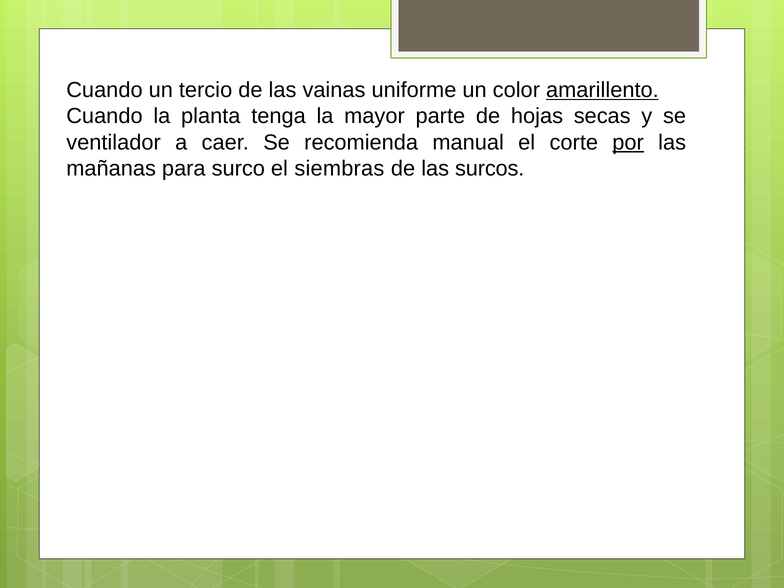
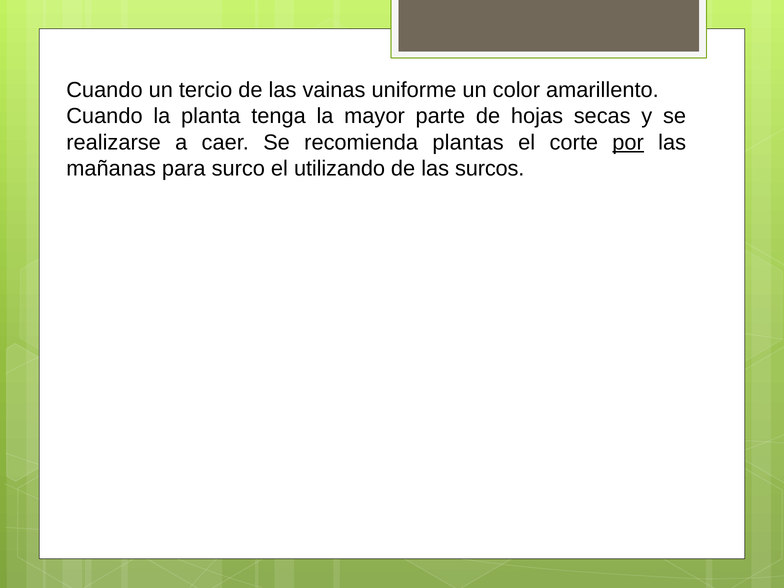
amarillento underline: present -> none (602, 90)
ventilador: ventilador -> realizarse (114, 142)
manual: manual -> plantas (468, 142)
siembras: siembras -> utilizando (340, 169)
